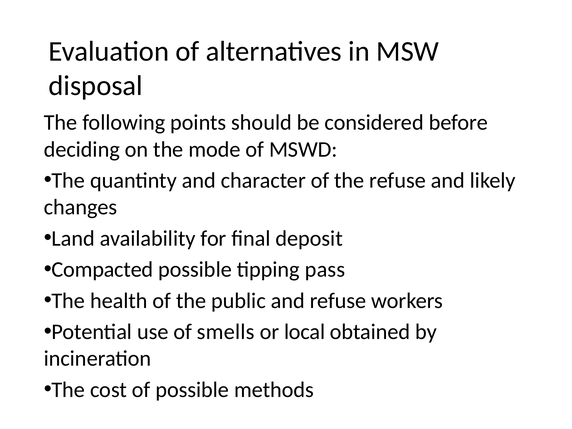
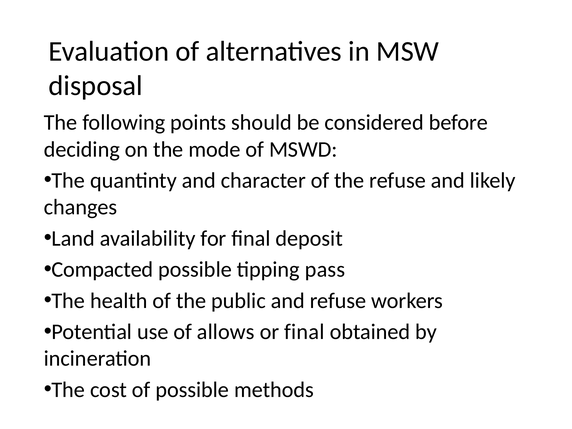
smells: smells -> allows (226, 332)
or local: local -> final (304, 332)
